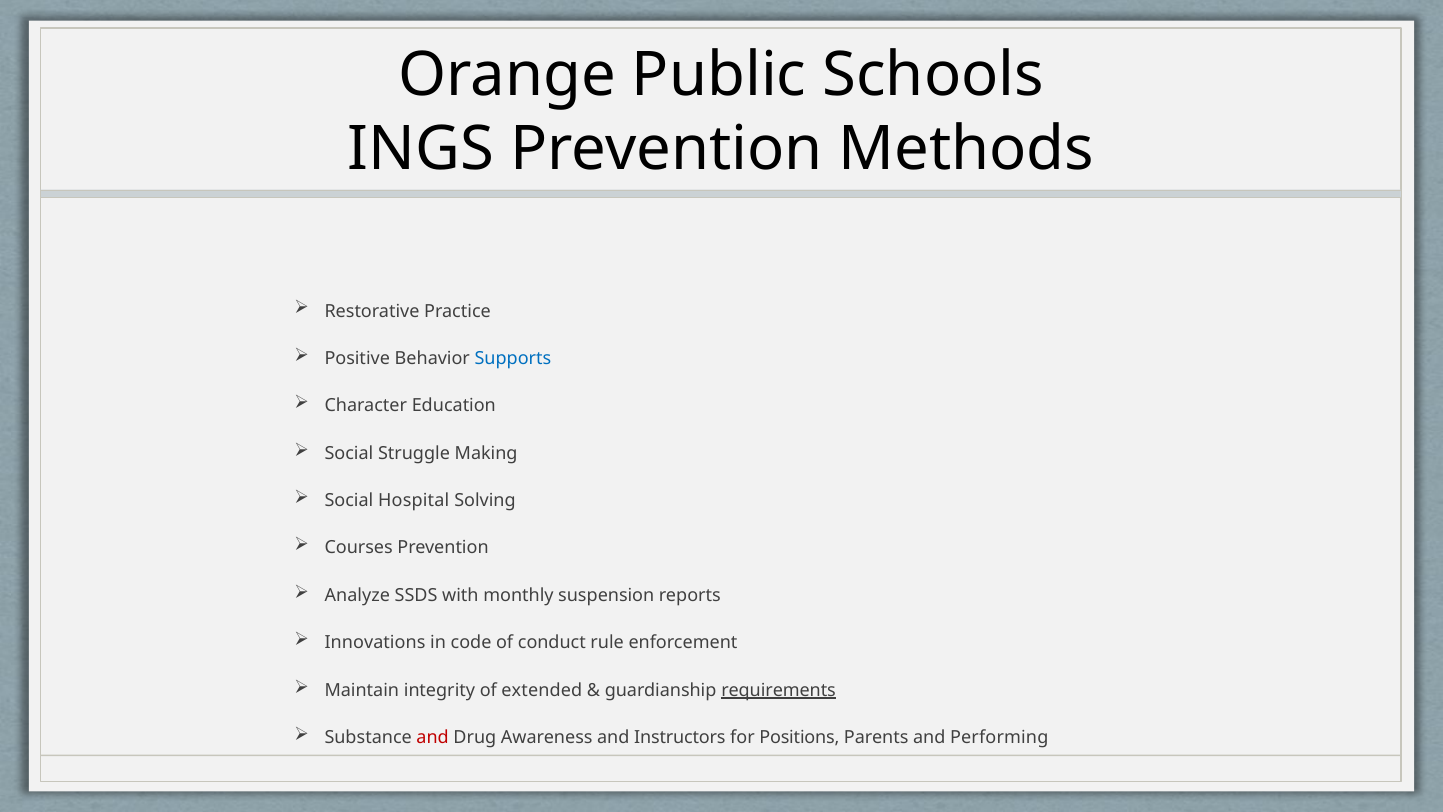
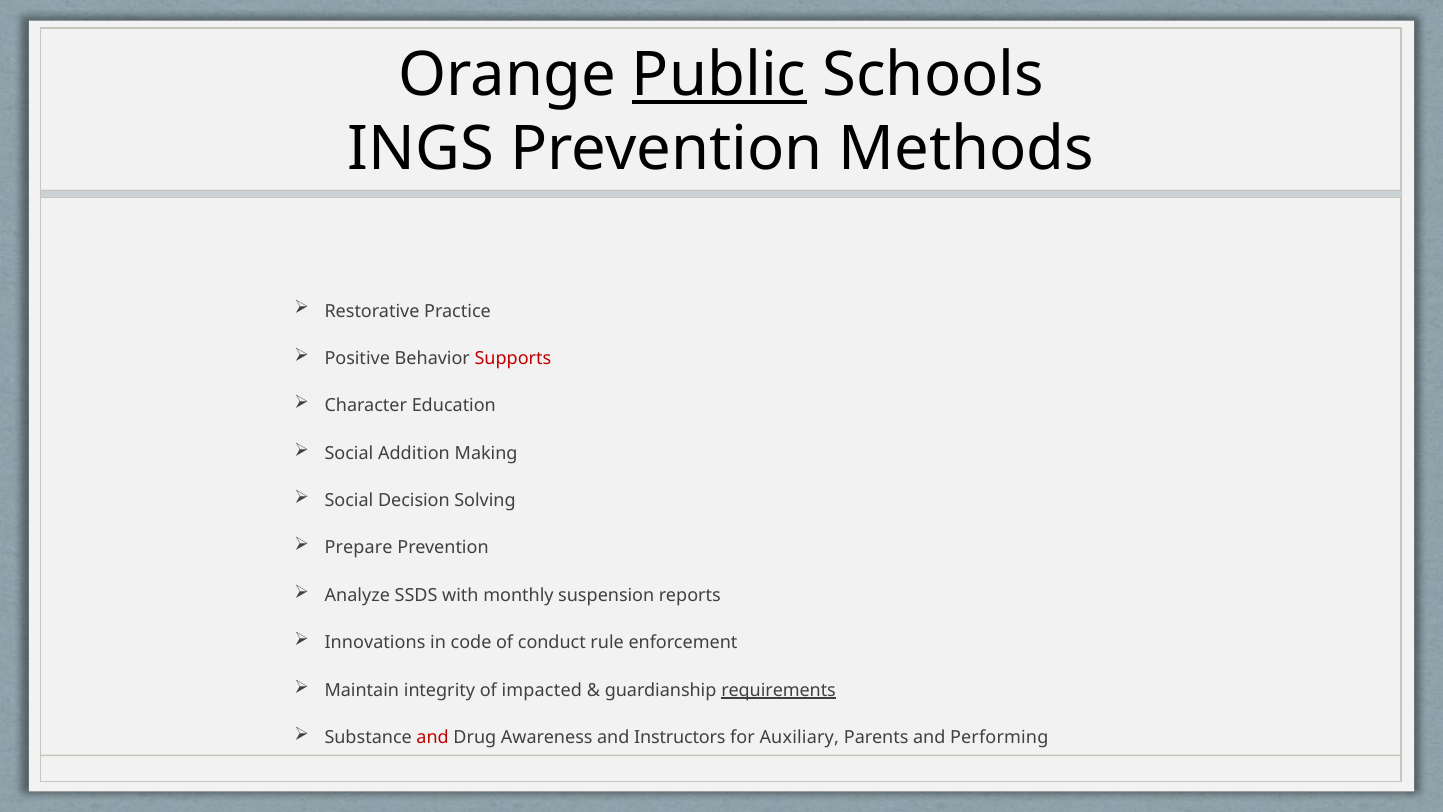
Public underline: none -> present (719, 76)
Supports colour: blue -> red (513, 358)
Struggle: Struggle -> Addition (414, 453)
Hospital: Hospital -> Decision (414, 500)
Courses: Courses -> Prepare (359, 548)
extended: extended -> impacted (542, 690)
Positions: Positions -> Auxiliary (799, 737)
